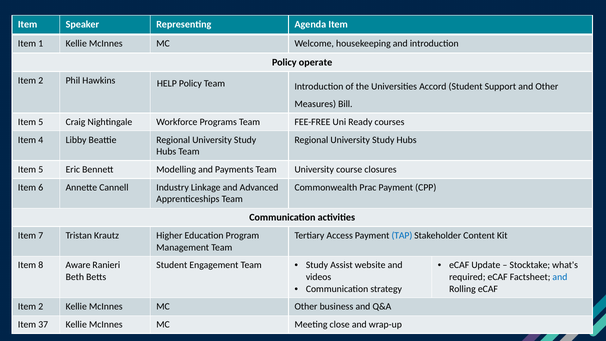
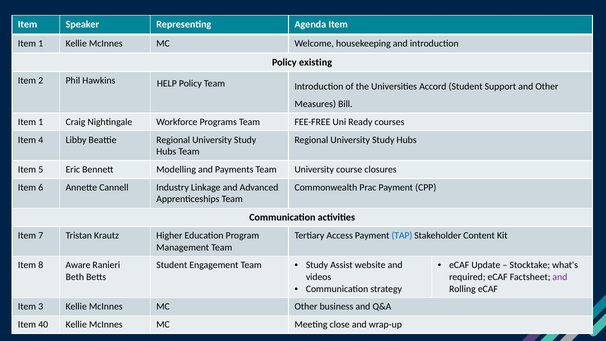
operate: operate -> existing (316, 62)
5: 5 -> 1 (41, 122)
and colour: blue -> purple (560, 277)
2: 2 -> 3 (41, 307)
37: 37 -> 40 (43, 325)
